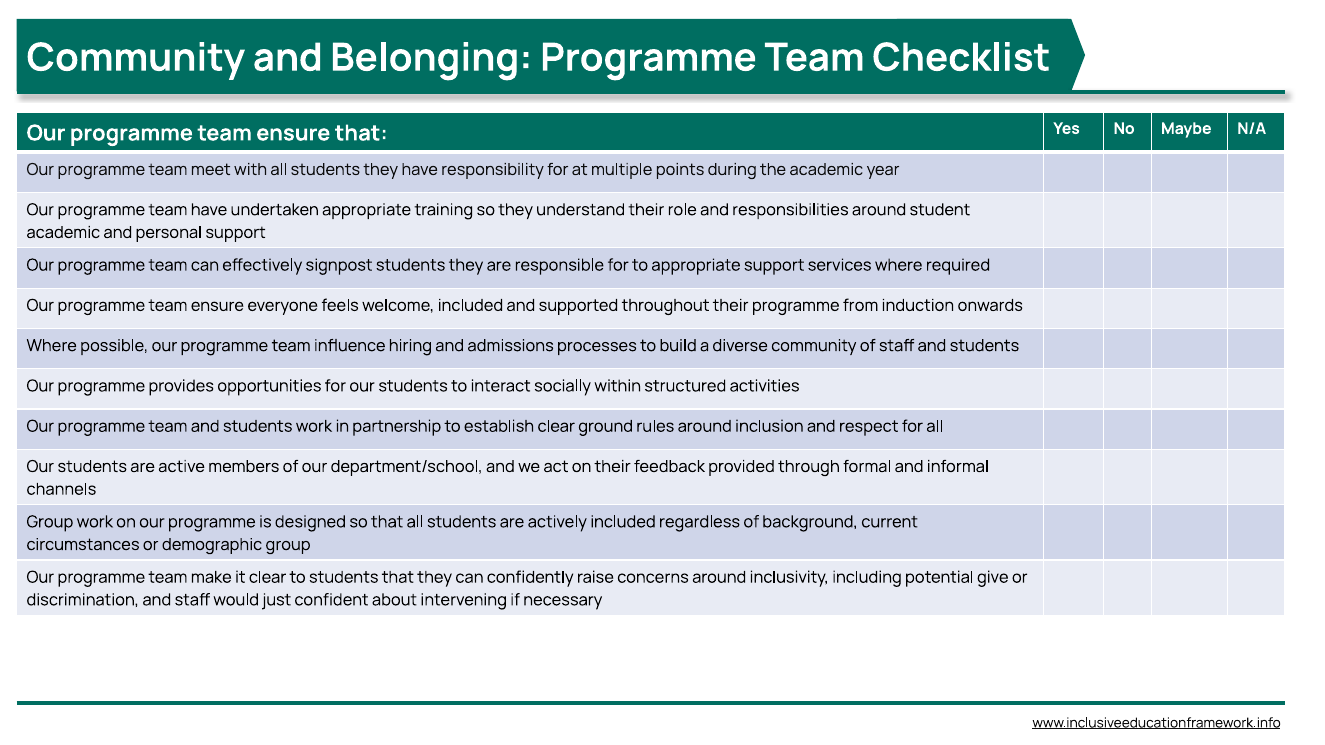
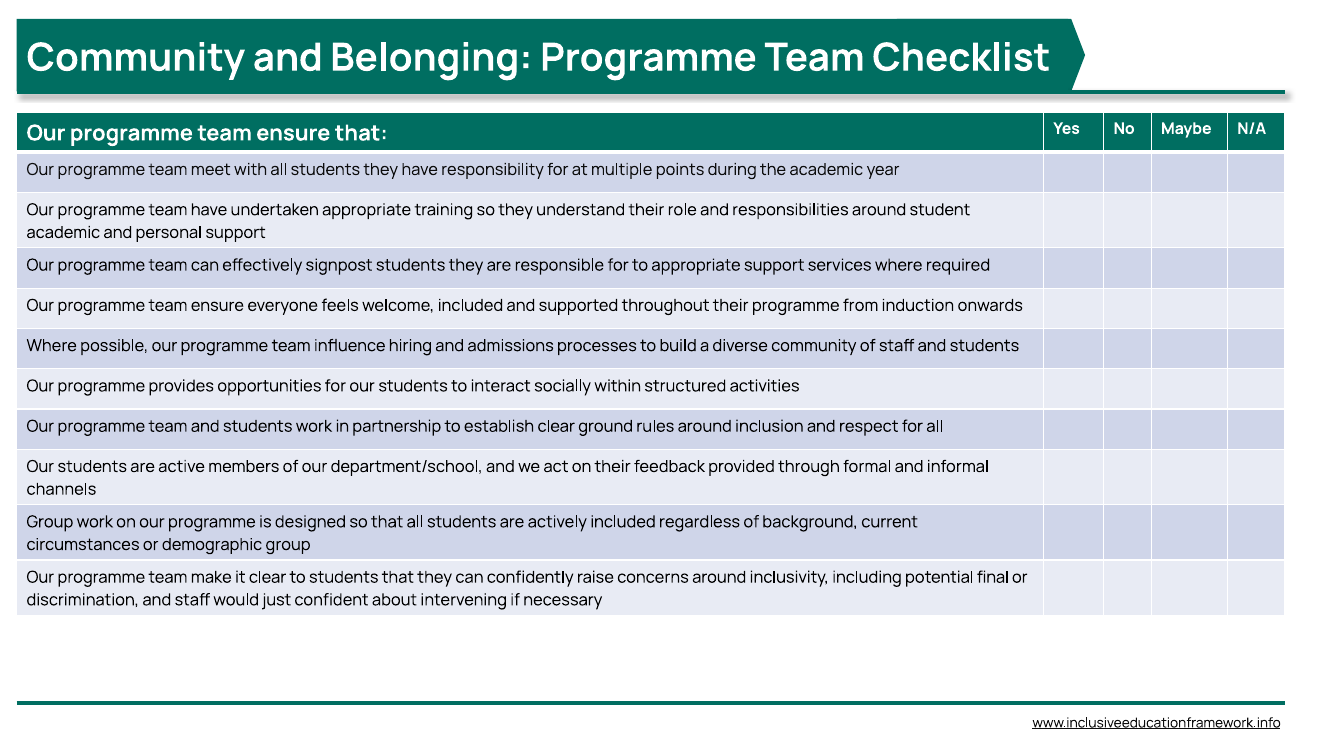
give: give -> final (993, 577)
